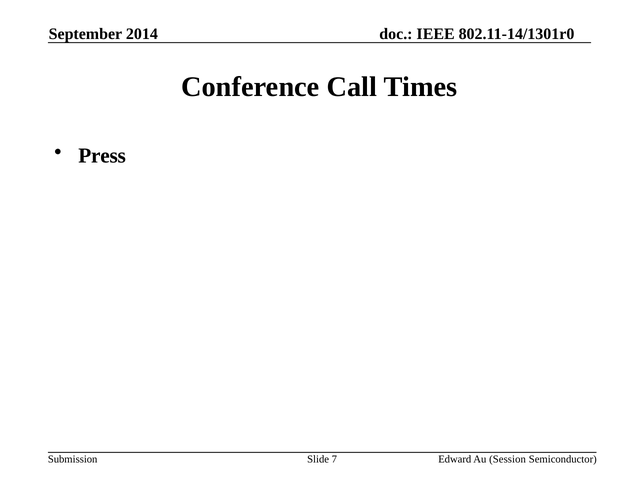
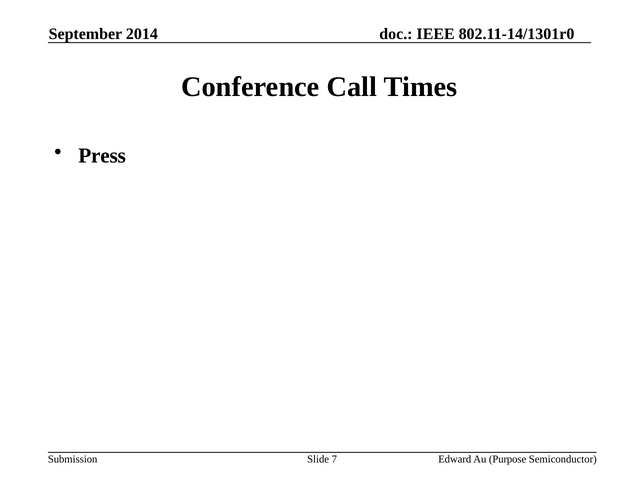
Session: Session -> Purpose (508, 460)
